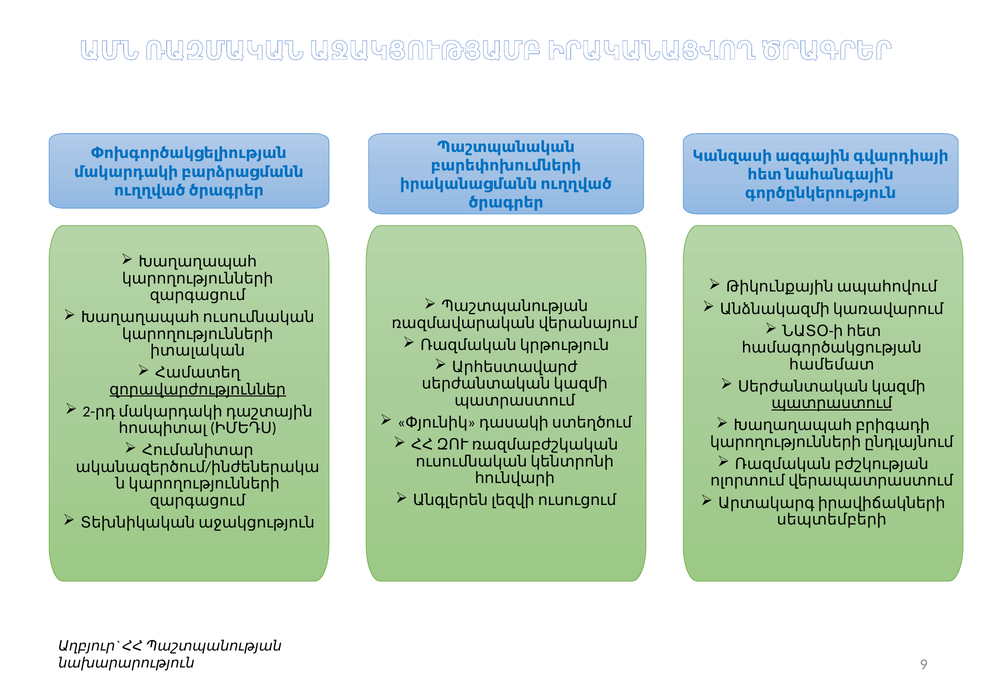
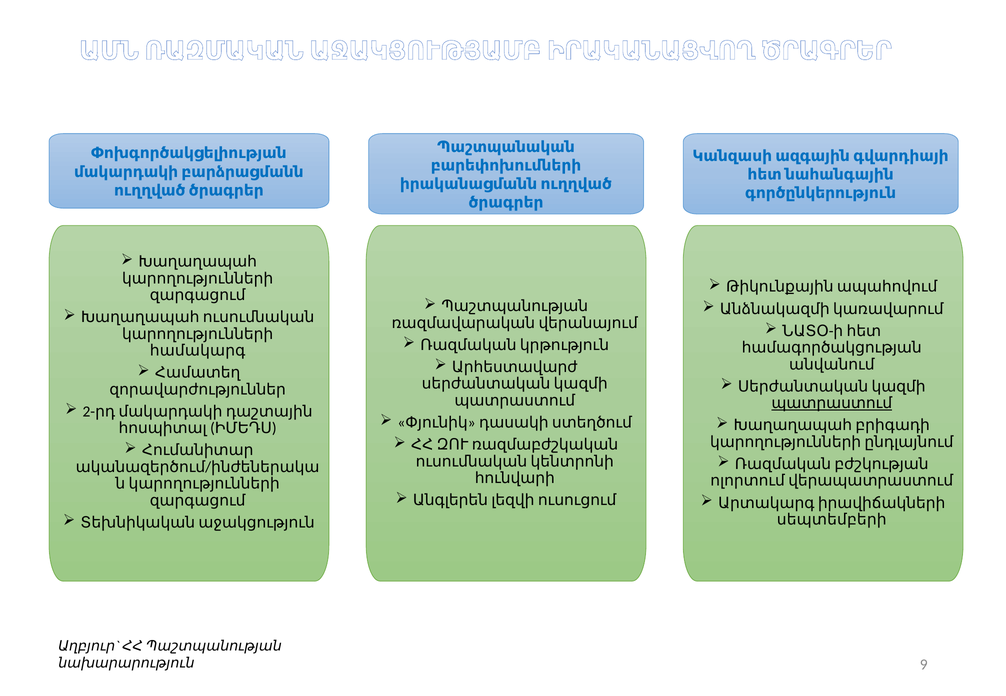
իտալական: իտալական -> համակարգ (198, 351)
համեմատ: համեմատ -> անվանում (832, 365)
զորավարժություններ underline: present -> none (198, 390)
